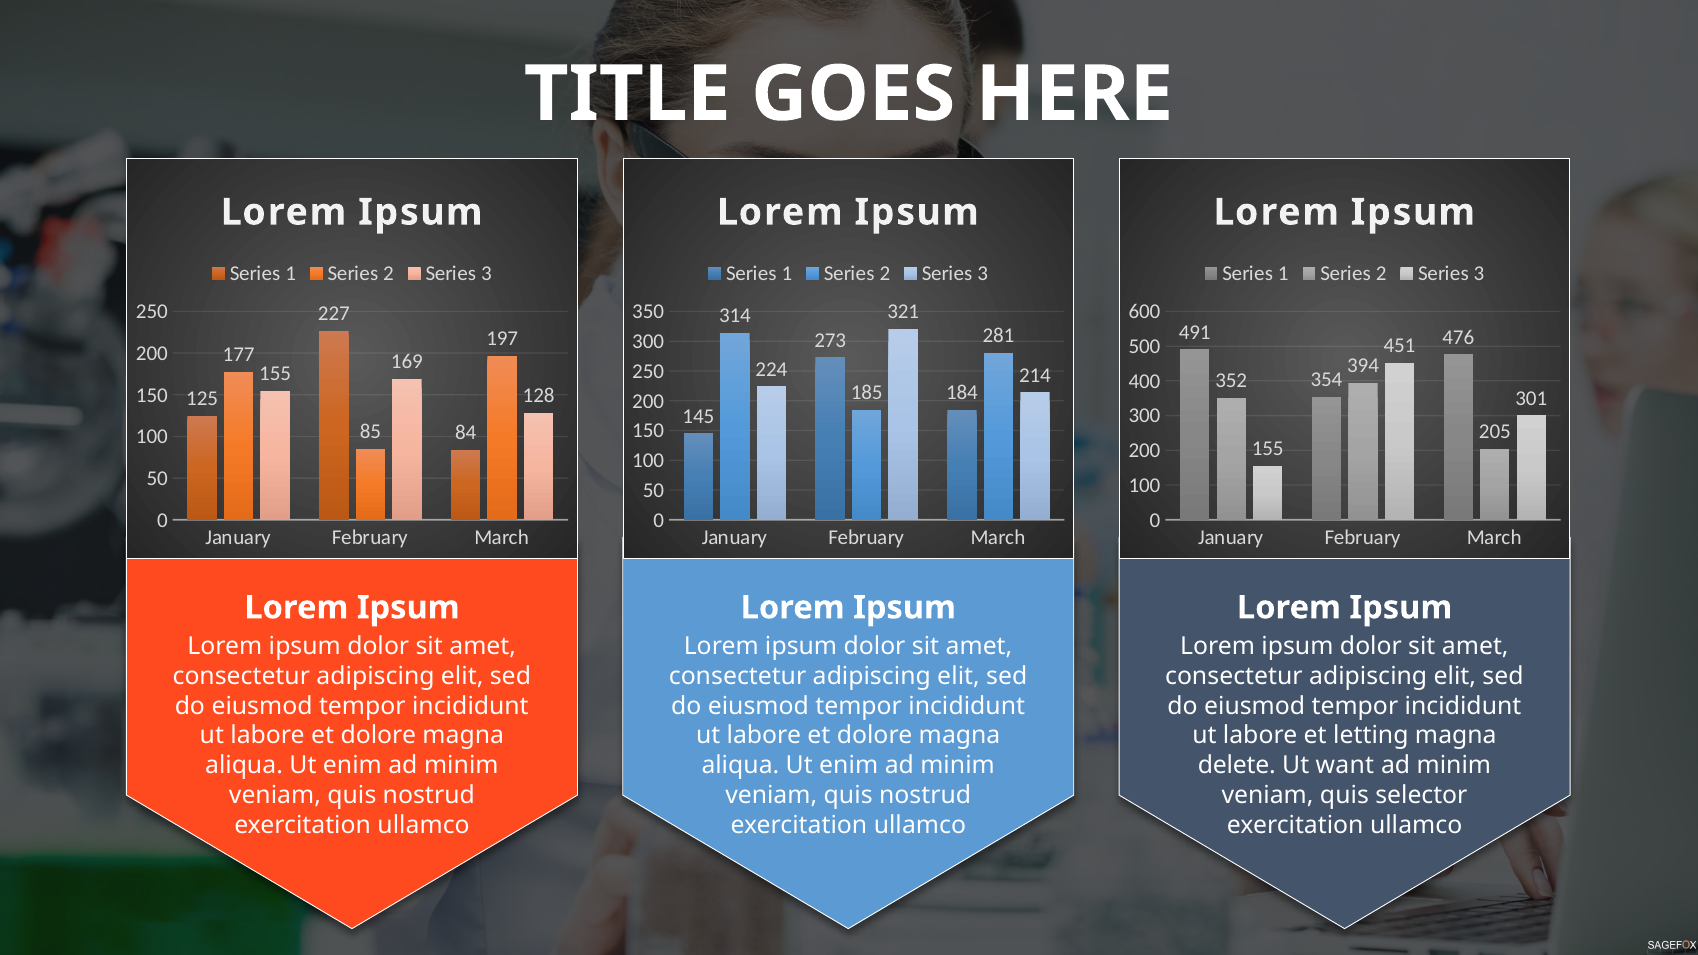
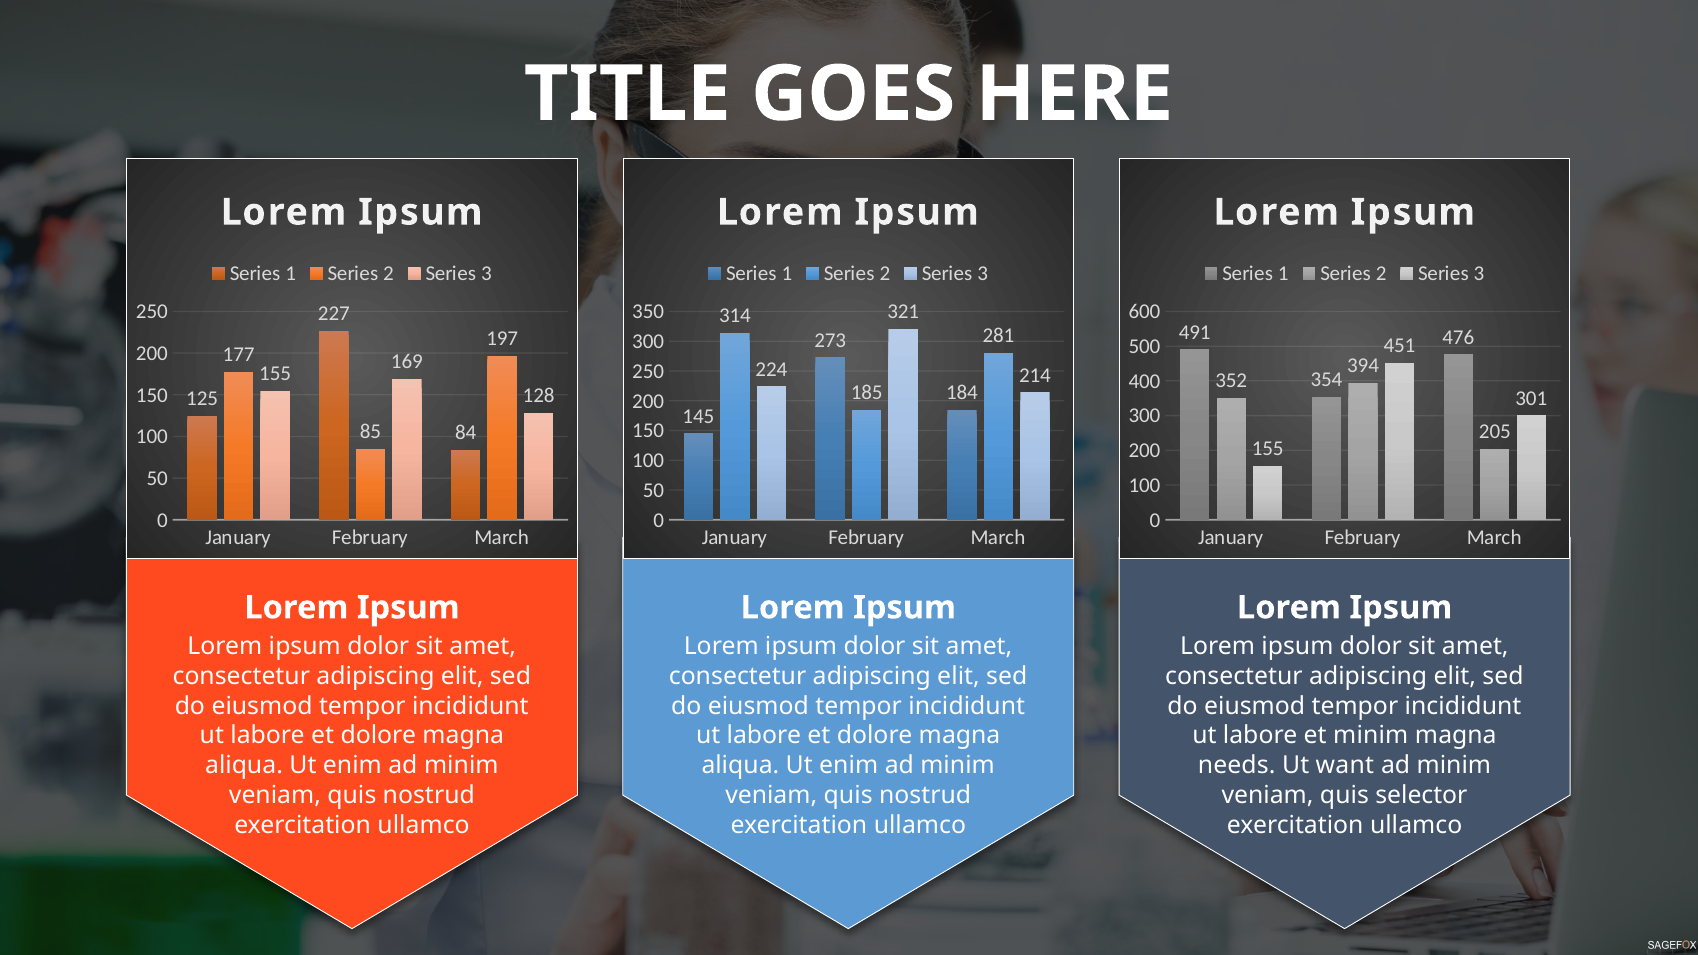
et letting: letting -> minim (1371, 736)
delete: delete -> needs (1237, 766)
